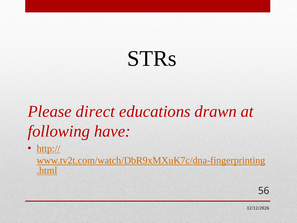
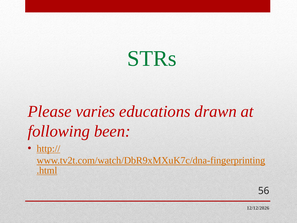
STRs colour: black -> green (152, 58)
direct: direct -> varies (95, 111)
have: have -> been (112, 131)
